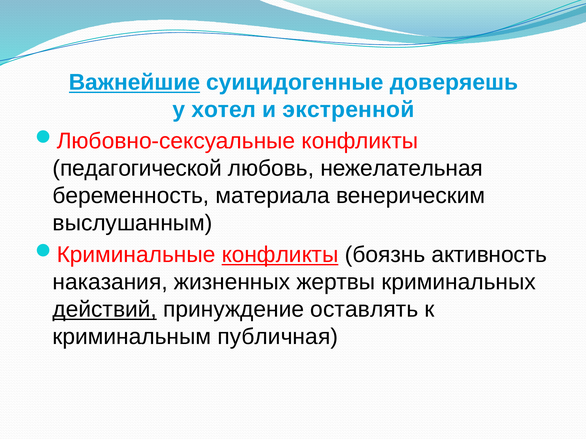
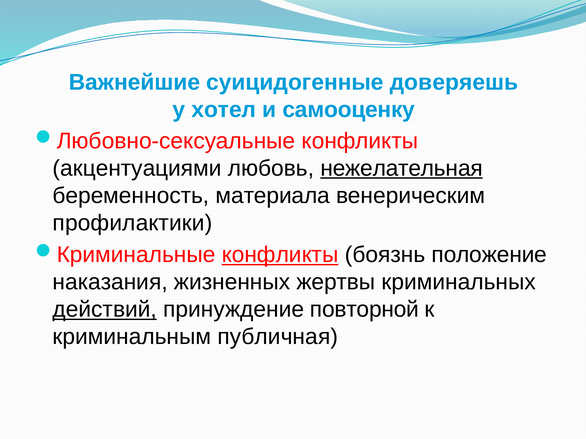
Важнейшие underline: present -> none (134, 83)
экстренной: экстренной -> самооценку (349, 110)
педагогической: педагогической -> акцентуациями (137, 168)
нежелательная underline: none -> present (402, 168)
выслушанным: выслушанным -> профилактики (133, 223)
активность: активность -> положение (489, 255)
оставлять: оставлять -> повторной (364, 310)
